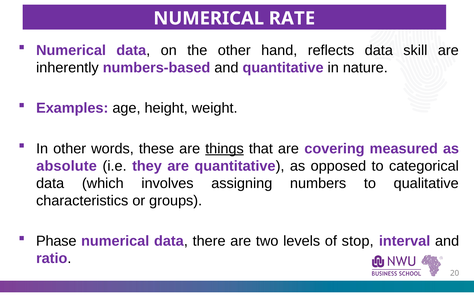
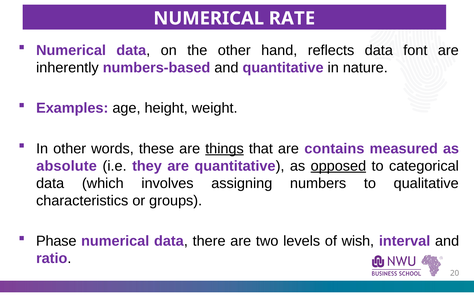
skill: skill -> font (415, 50)
covering: covering -> contains (334, 149)
opposed underline: none -> present (338, 166)
stop: stop -> wish (358, 241)
